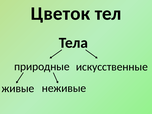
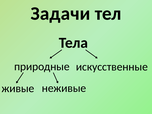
Цветок: Цветок -> Задачи (60, 14)
